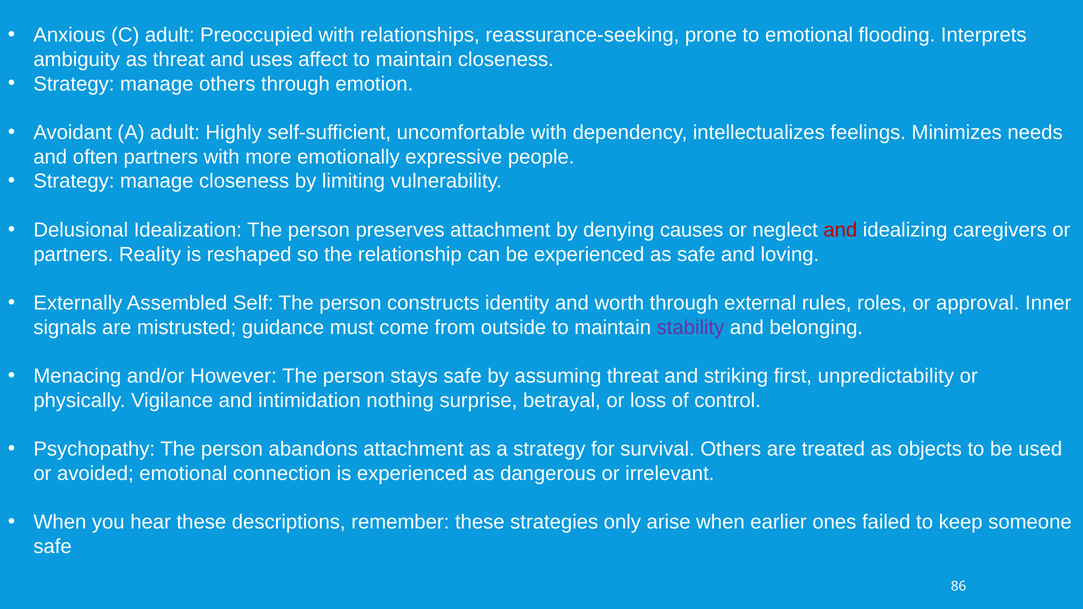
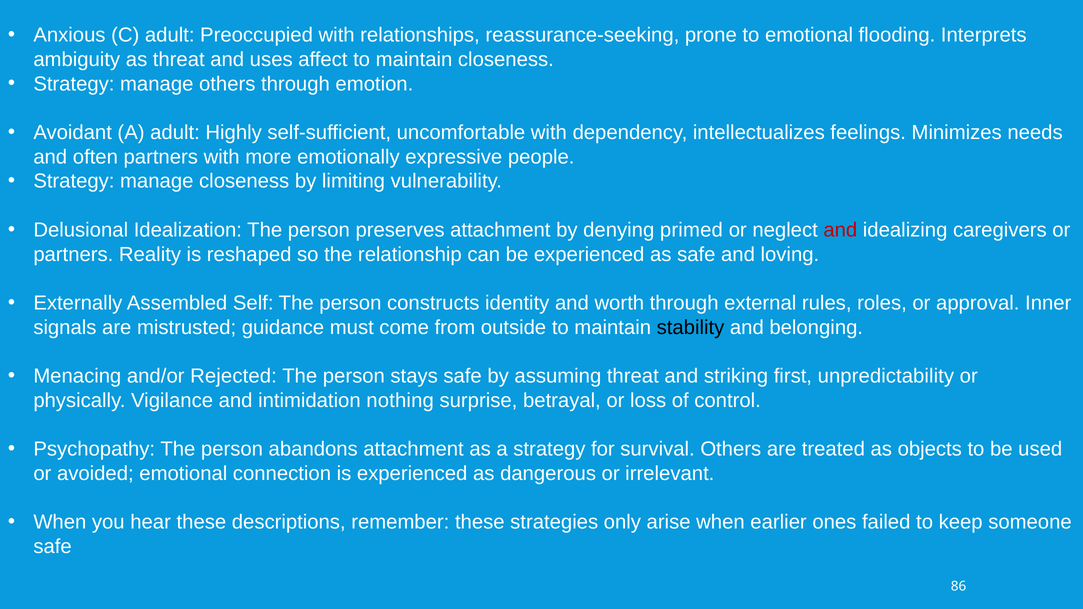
causes: causes -> primed (691, 230)
stability colour: purple -> black (691, 328)
However: However -> Rejected (233, 376)
